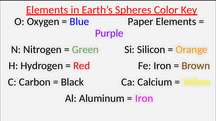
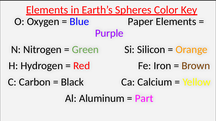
Iron: Iron -> Part (144, 99)
